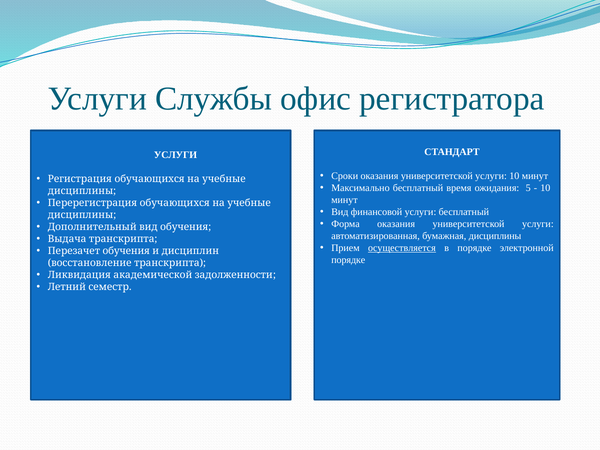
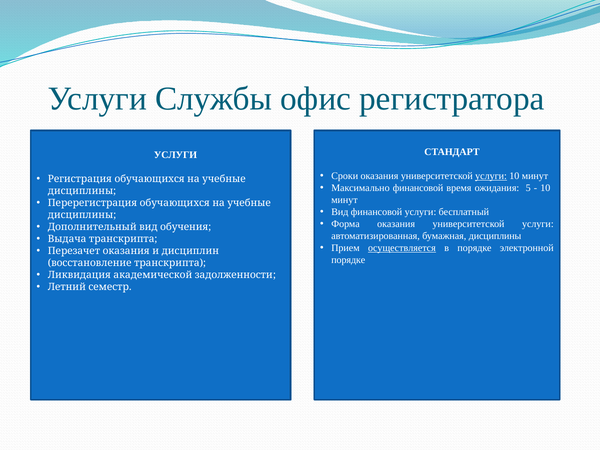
услуги underline: none -> present (491, 176)
Максимально бесплатный: бесплатный -> финансовой (418, 188)
Перезачет обучения: обучения -> оказания (126, 251)
